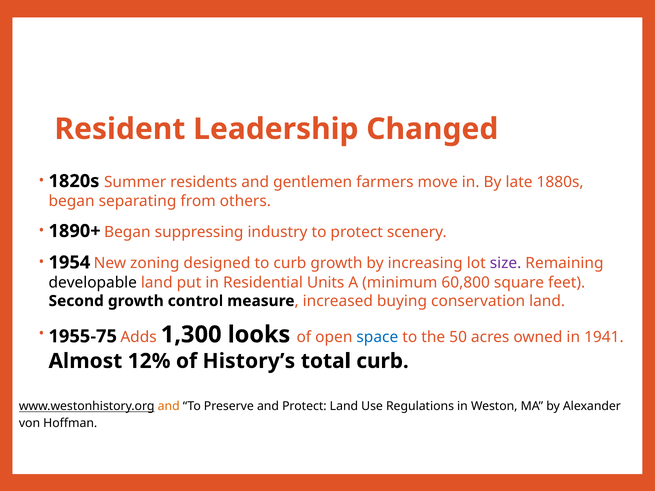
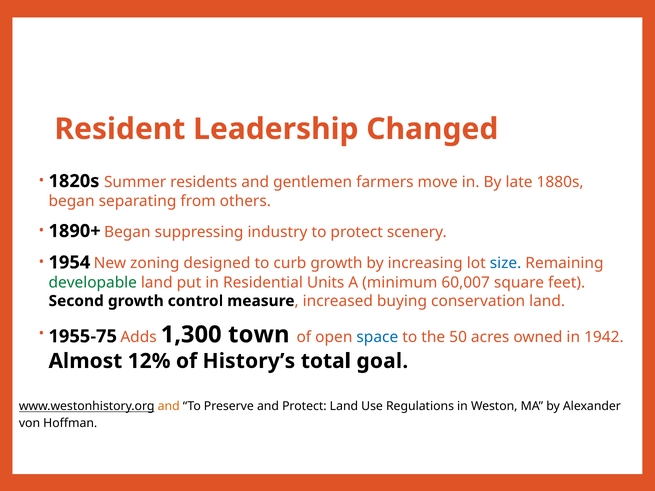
size colour: purple -> blue (506, 263)
developable colour: black -> green (93, 283)
60,800: 60,800 -> 60,007 (466, 283)
looks: looks -> town (259, 335)
1941: 1941 -> 1942 (604, 337)
total curb: curb -> goal (382, 361)
